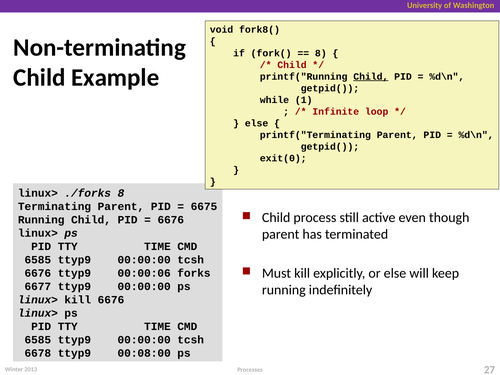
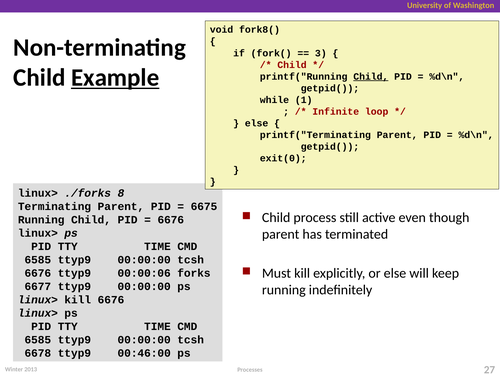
8: 8 -> 3 (321, 53)
Example underline: none -> present (115, 78)
00:08:00: 00:08:00 -> 00:46:00 (144, 353)
